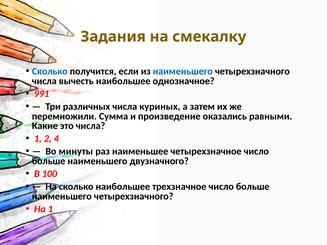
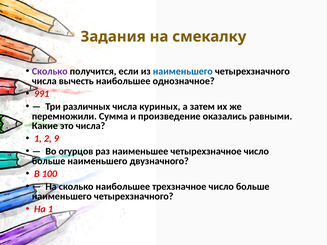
Сколько colour: blue -> purple (50, 71)
4: 4 -> 9 (56, 139)
минуты: минуты -> огурцов (76, 152)
